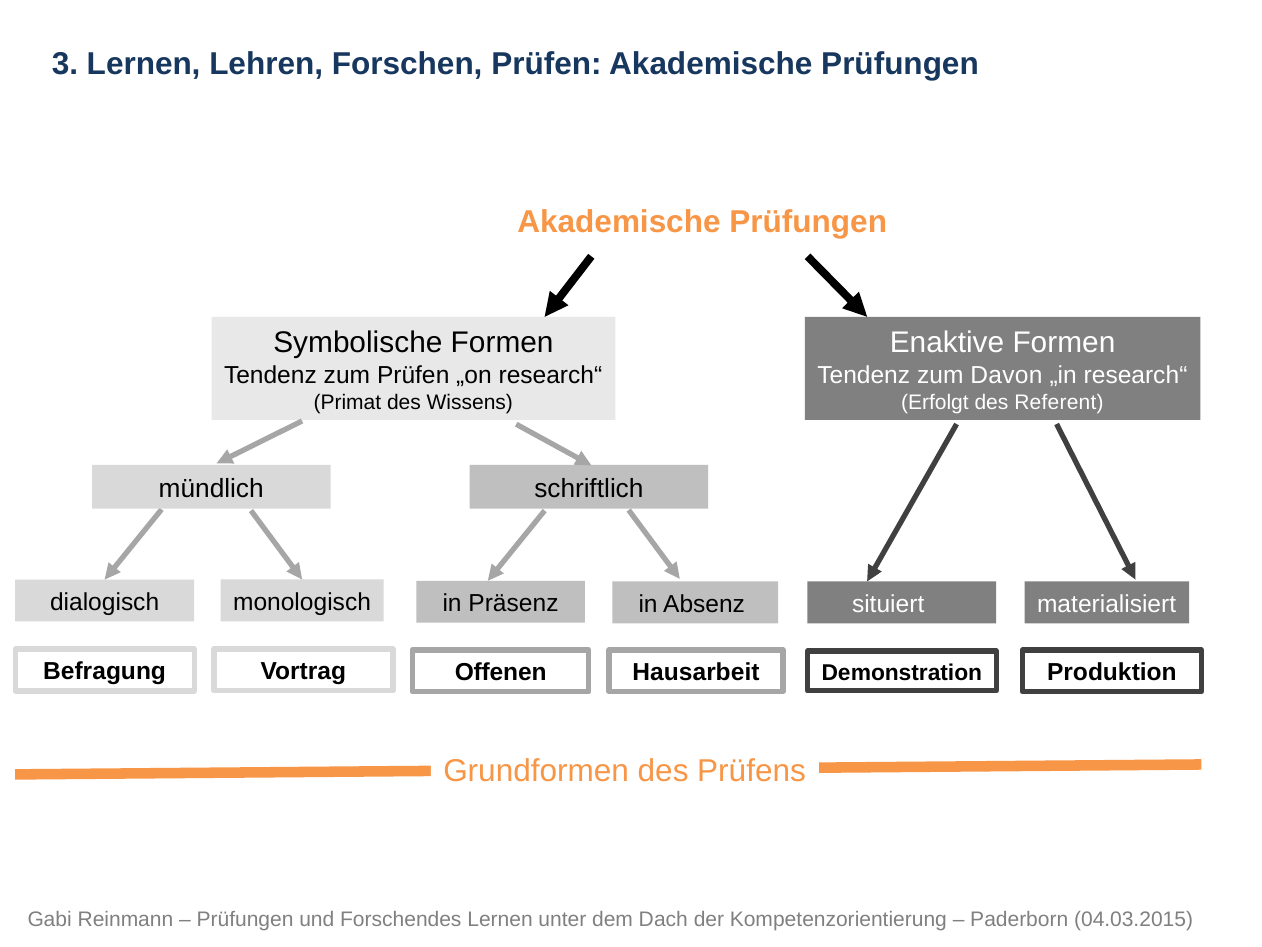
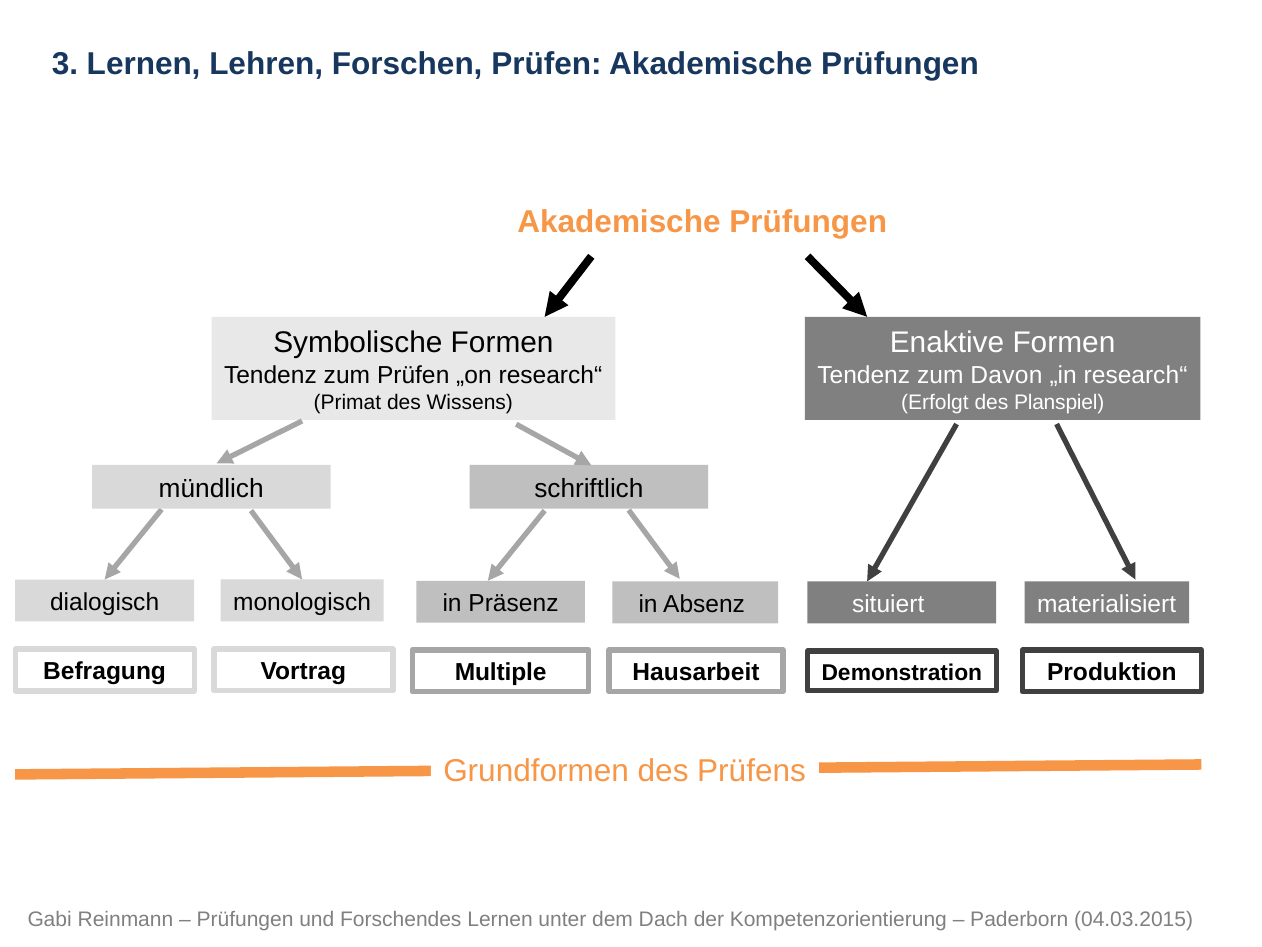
Referent: Referent -> Planspiel (1059, 402)
Offenen: Offenen -> Multiple (501, 672)
